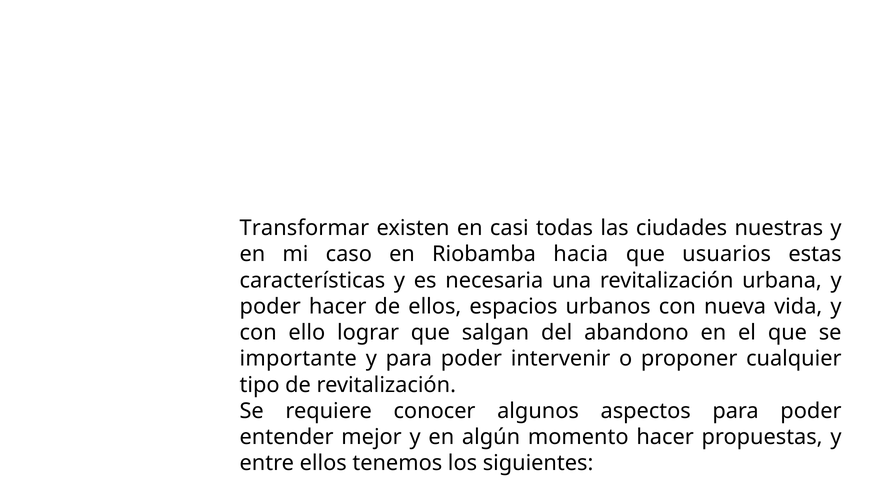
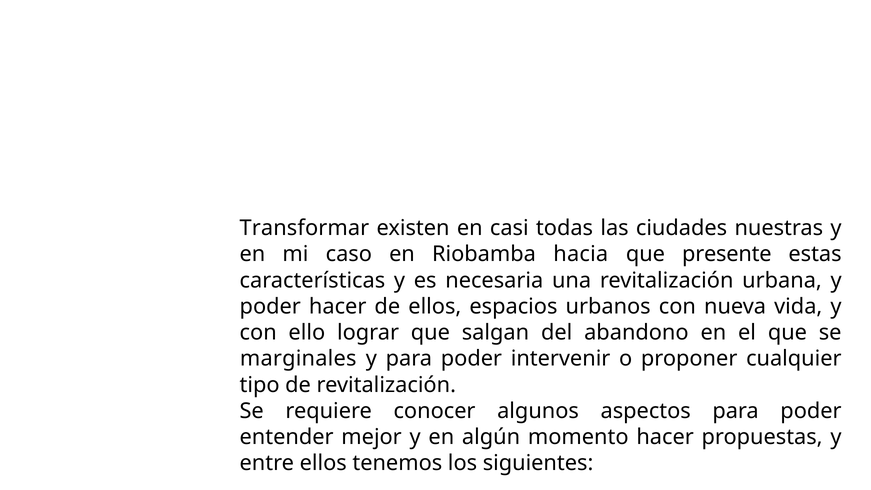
usuarios: usuarios -> presente (727, 254)
importante: importante -> marginales (298, 359)
